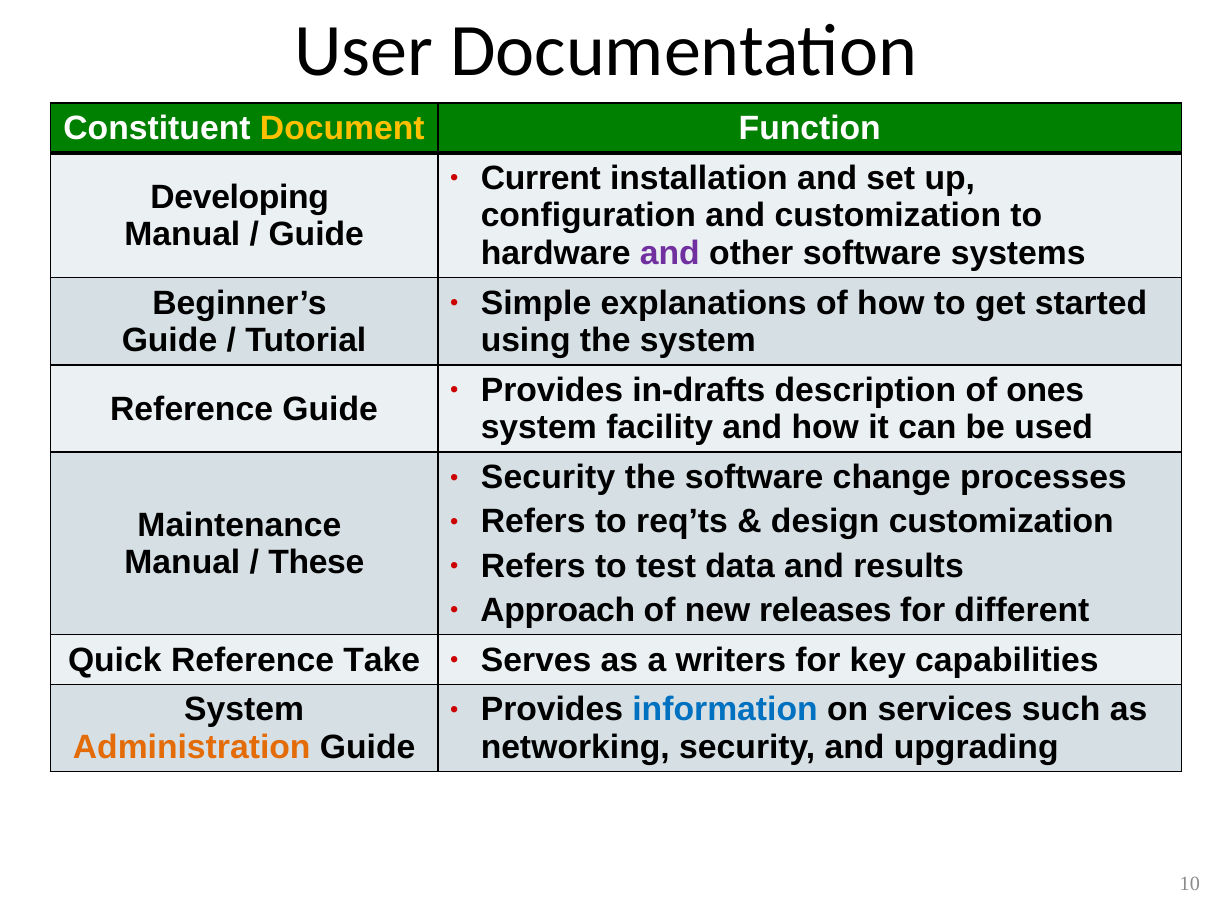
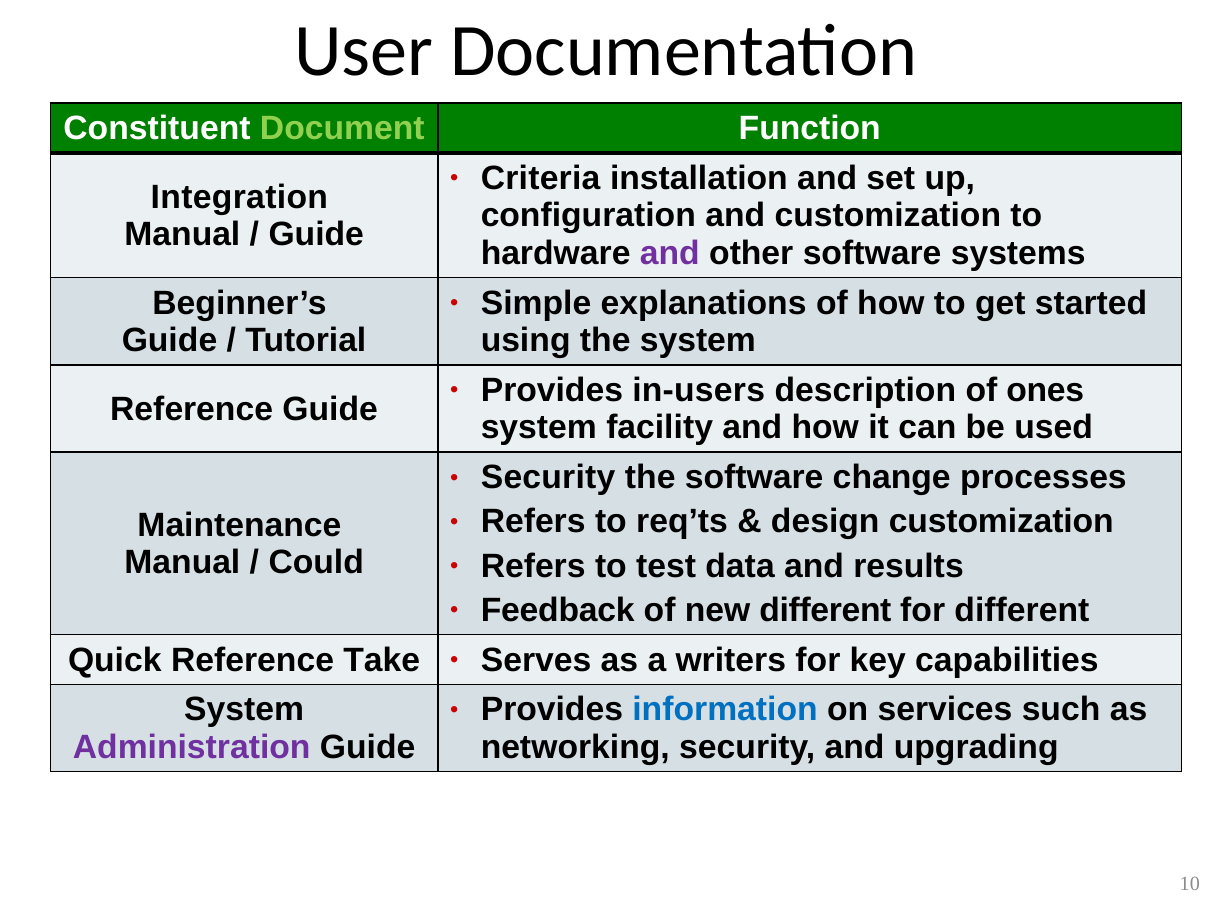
Document colour: yellow -> light green (342, 128)
Current: Current -> Criteria (541, 178)
Developing: Developing -> Integration (239, 197)
in-drafts: in-drafts -> in-users (699, 390)
These: These -> Could (316, 563)
Approach: Approach -> Feedback (558, 610)
new releases: releases -> different (825, 610)
Administration colour: orange -> purple (192, 747)
